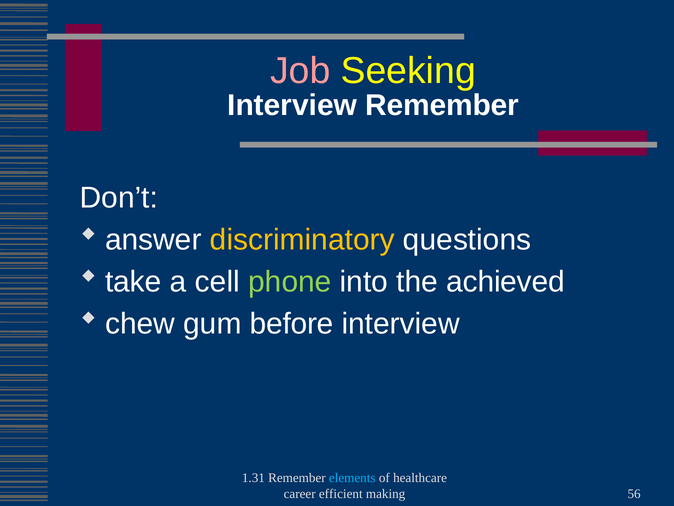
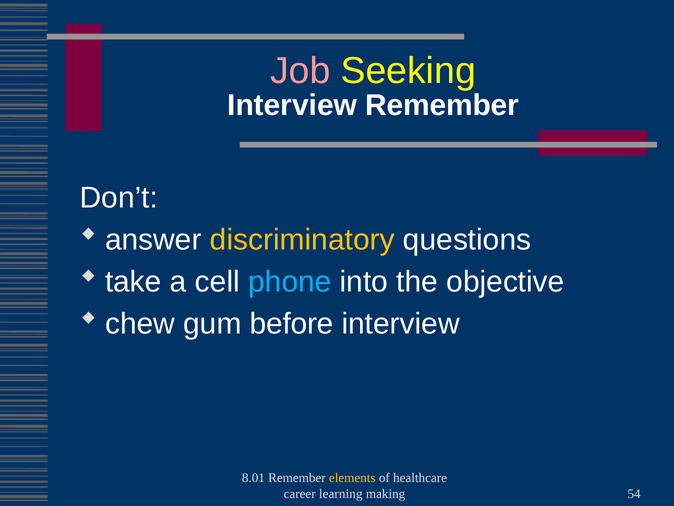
phone colour: light green -> light blue (290, 281)
achieved: achieved -> objective (505, 281)
1.31: 1.31 -> 8.01 (253, 478)
elements colour: light blue -> yellow (352, 478)
efficient: efficient -> learning (341, 493)
56: 56 -> 54 (634, 493)
